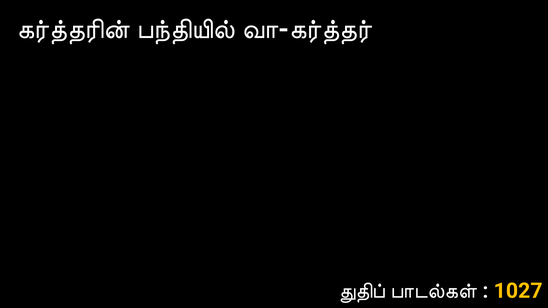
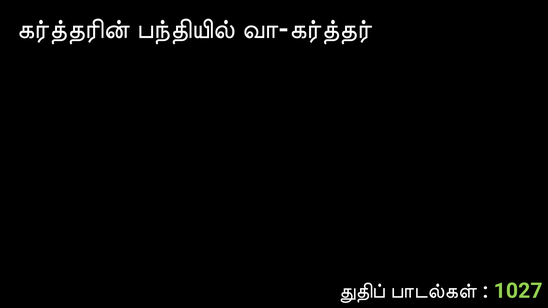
1027 colour: yellow -> light green (518, 291)
